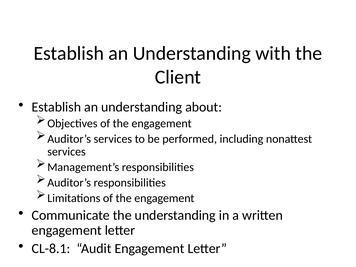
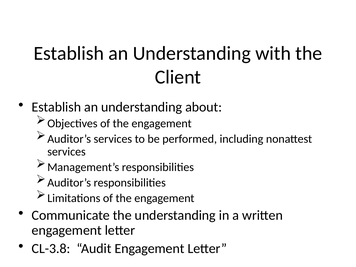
CL-8.1: CL-8.1 -> CL-3.8 (51, 248)
